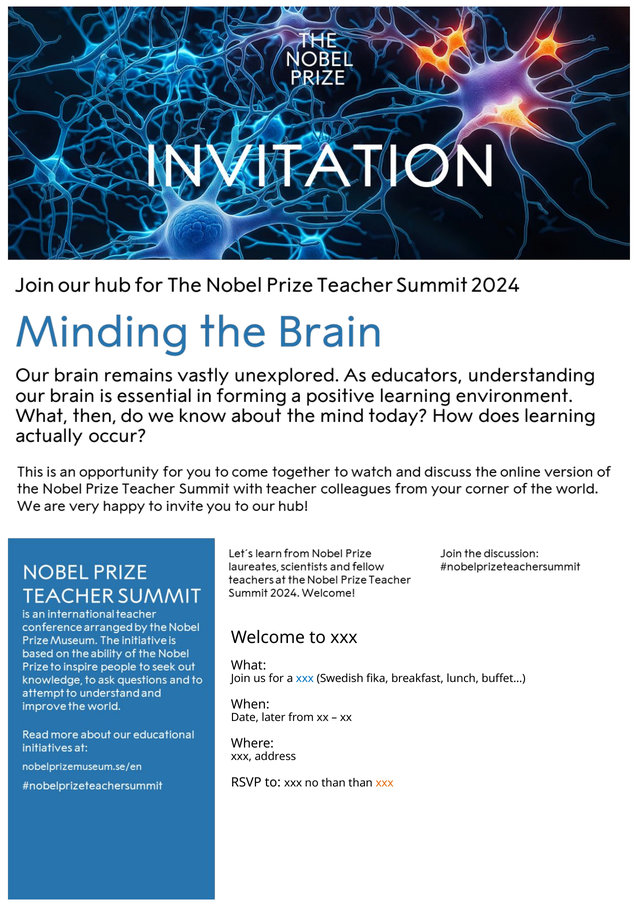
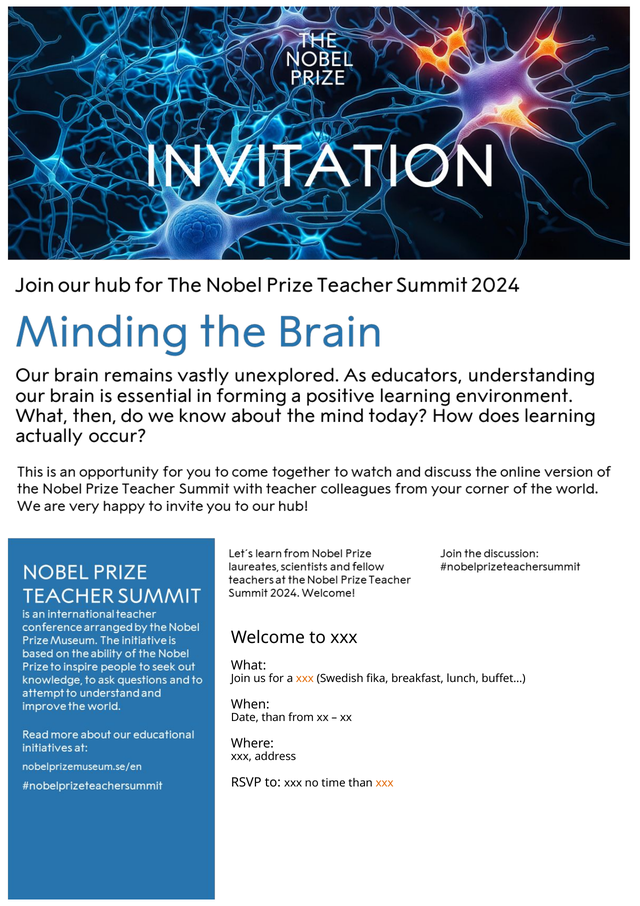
xxx colour: blue -> orange (305, 678)
Date later: later -> than (274, 717)
no than: than -> time (334, 782)
